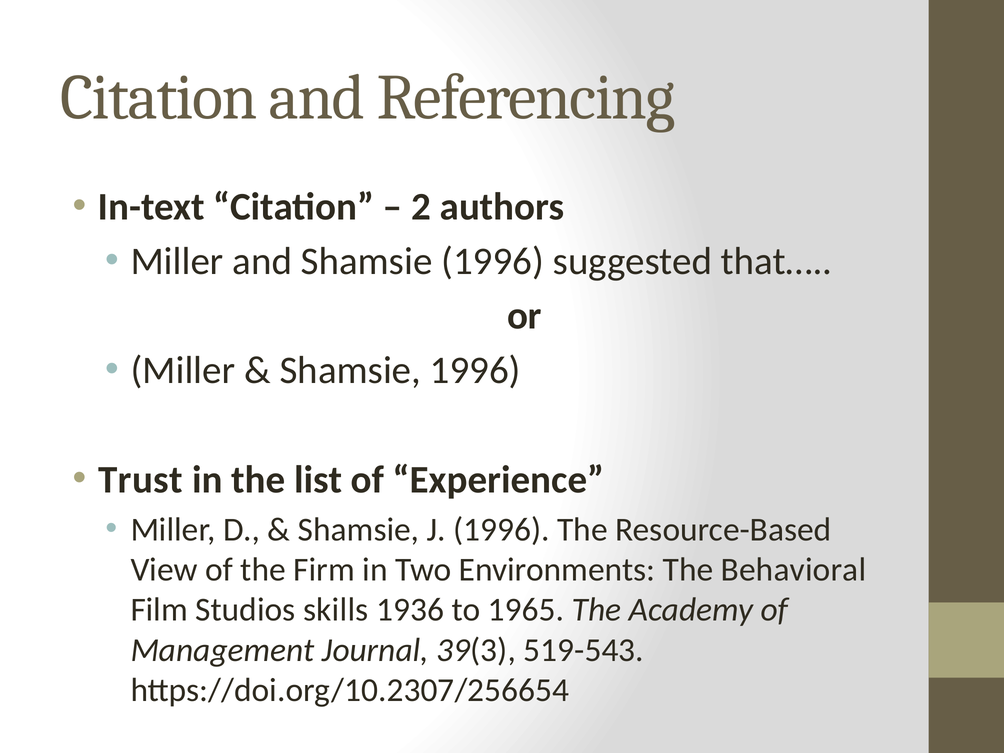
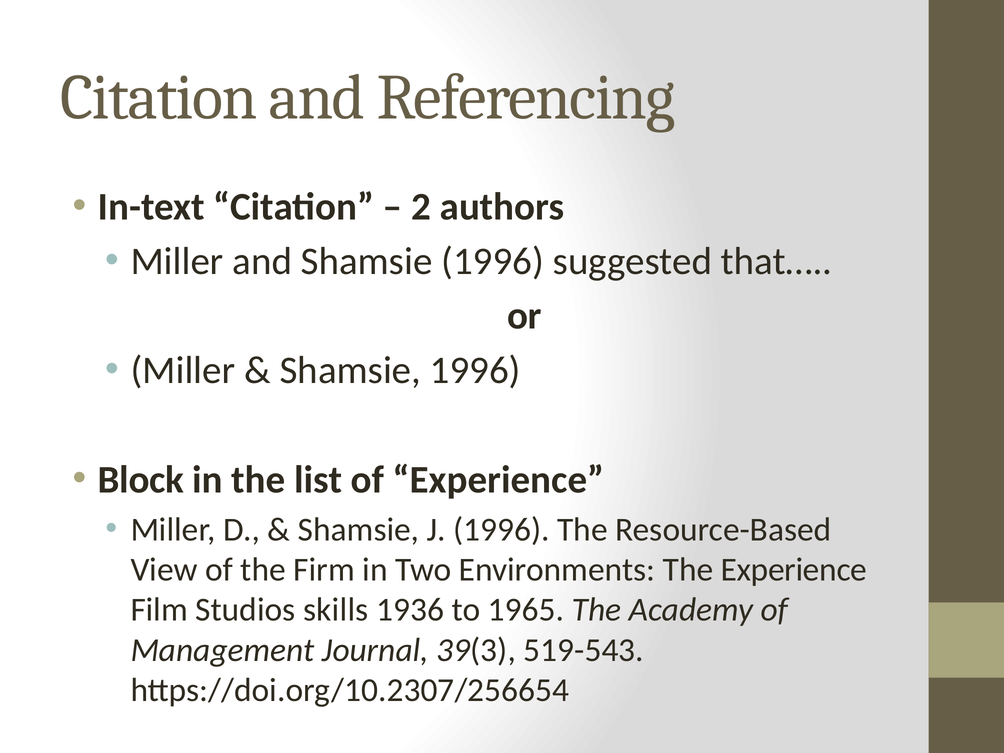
Trust: Trust -> Block (141, 480)
The Behavioral: Behavioral -> Experience (794, 570)
